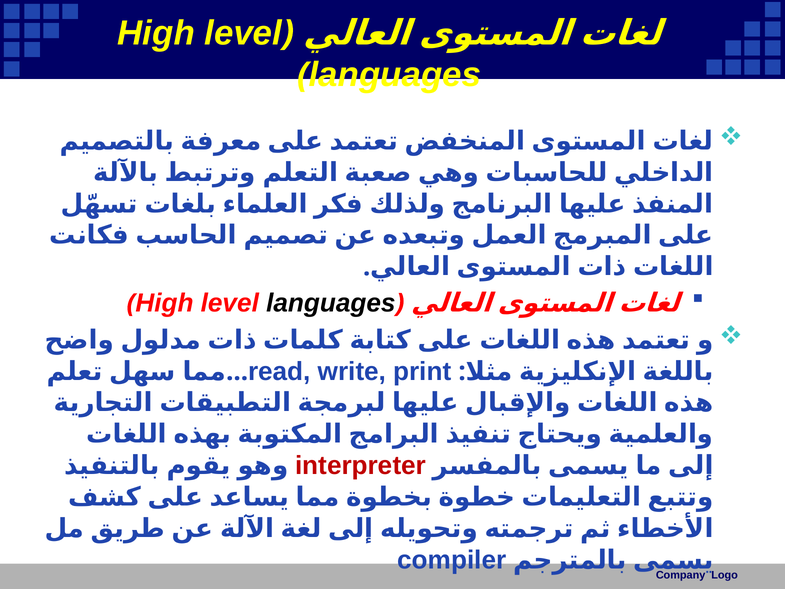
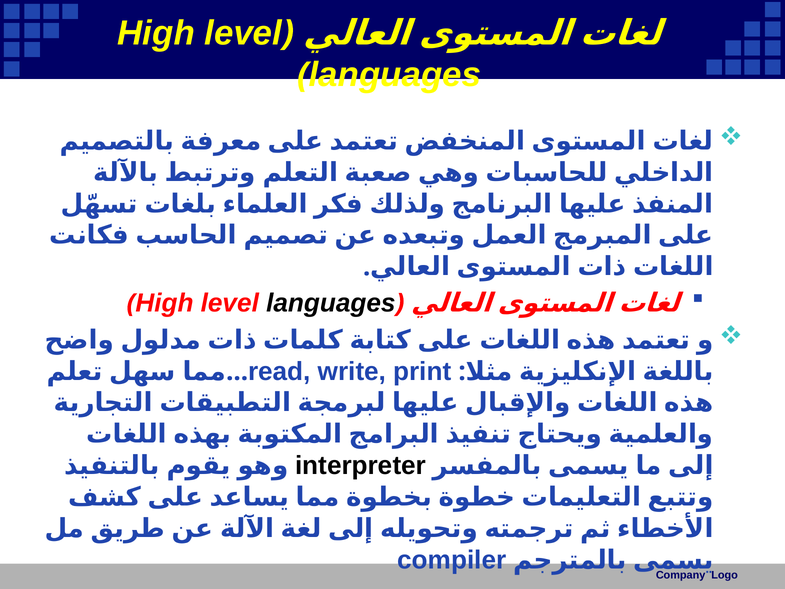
interpreter colour: red -> black (361, 465)
